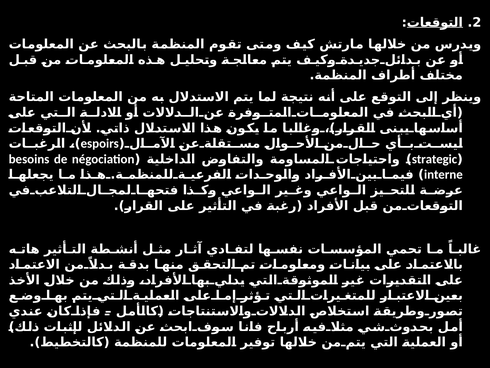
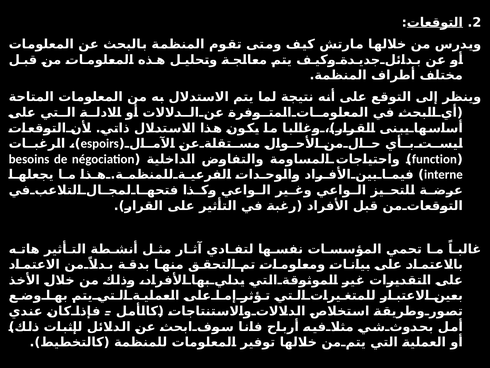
strategic: strategic -> function (434, 159)
